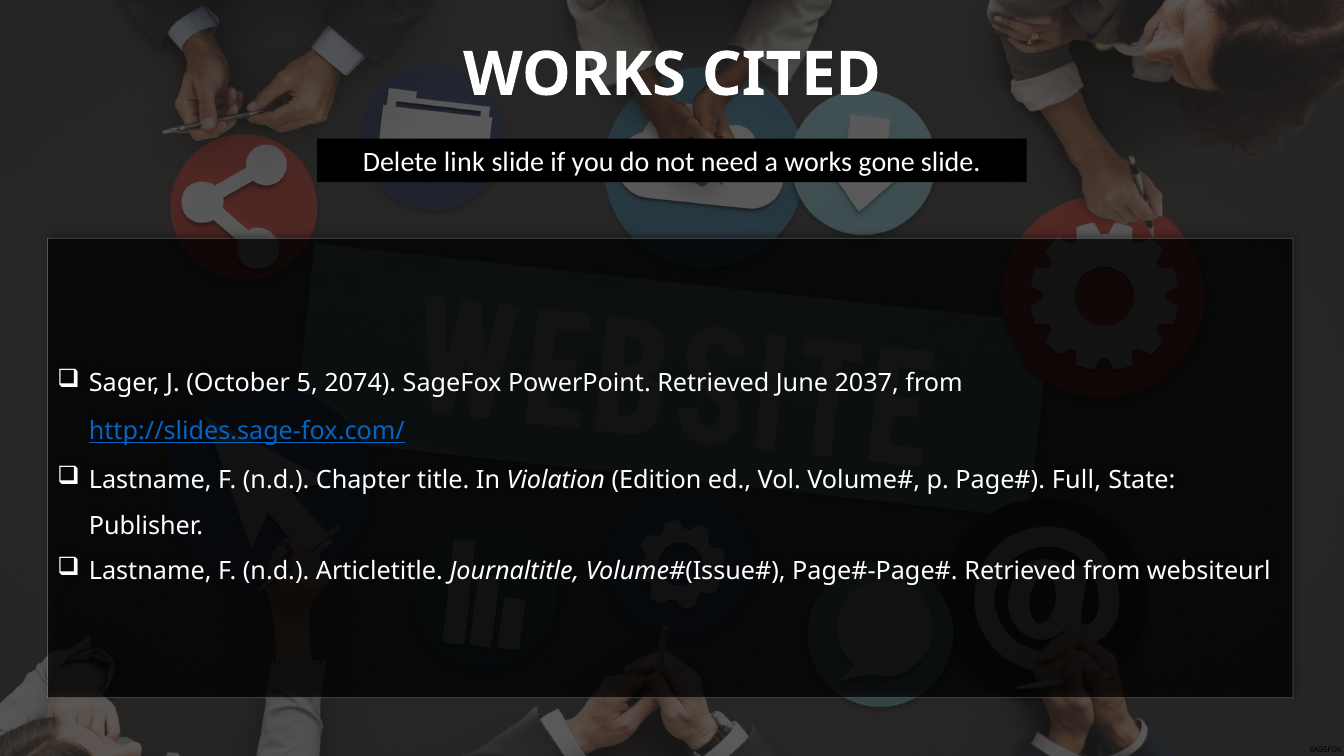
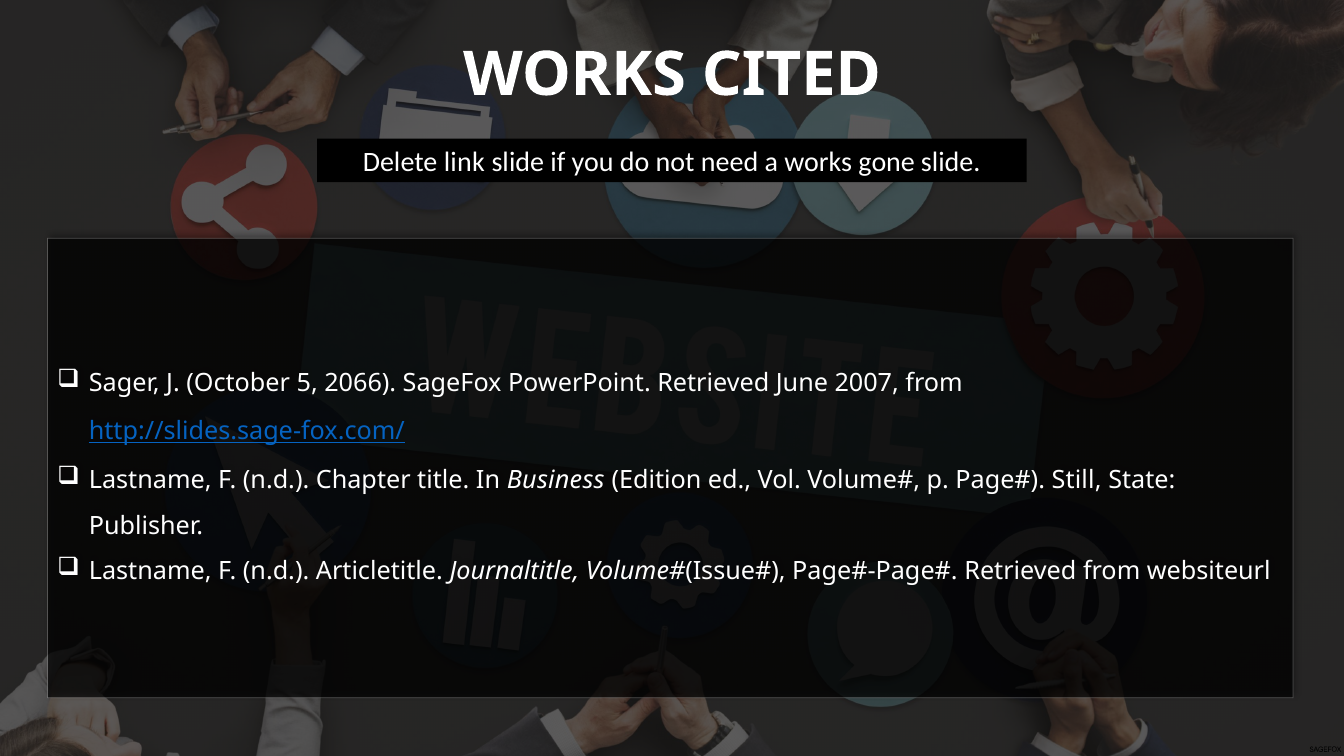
2074: 2074 -> 2066 (360, 384)
2037: 2037 -> 2007 (867, 384)
Violation: Violation -> Business (556, 480)
Full: Full -> Still (1077, 480)
